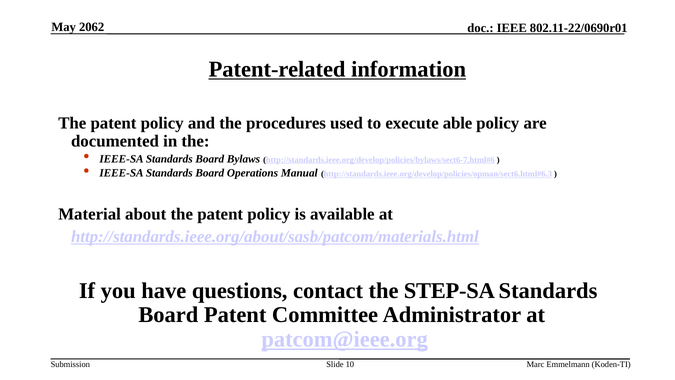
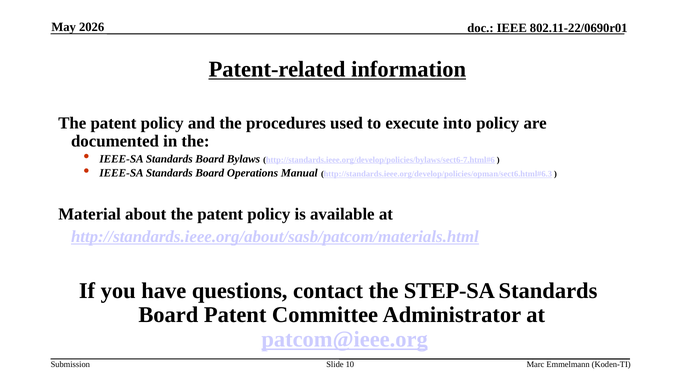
2062: 2062 -> 2026 (92, 27)
able: able -> into (457, 123)
